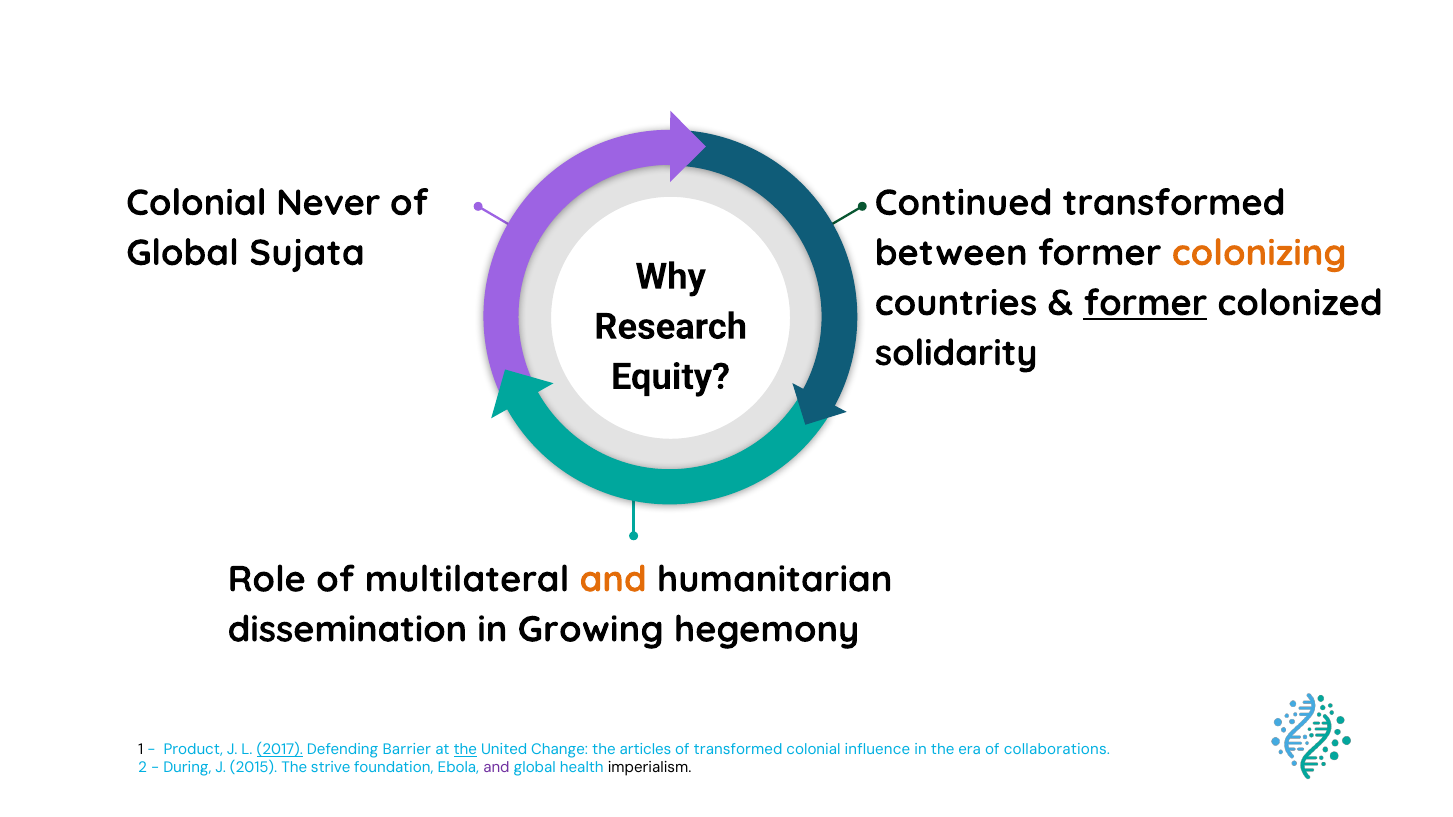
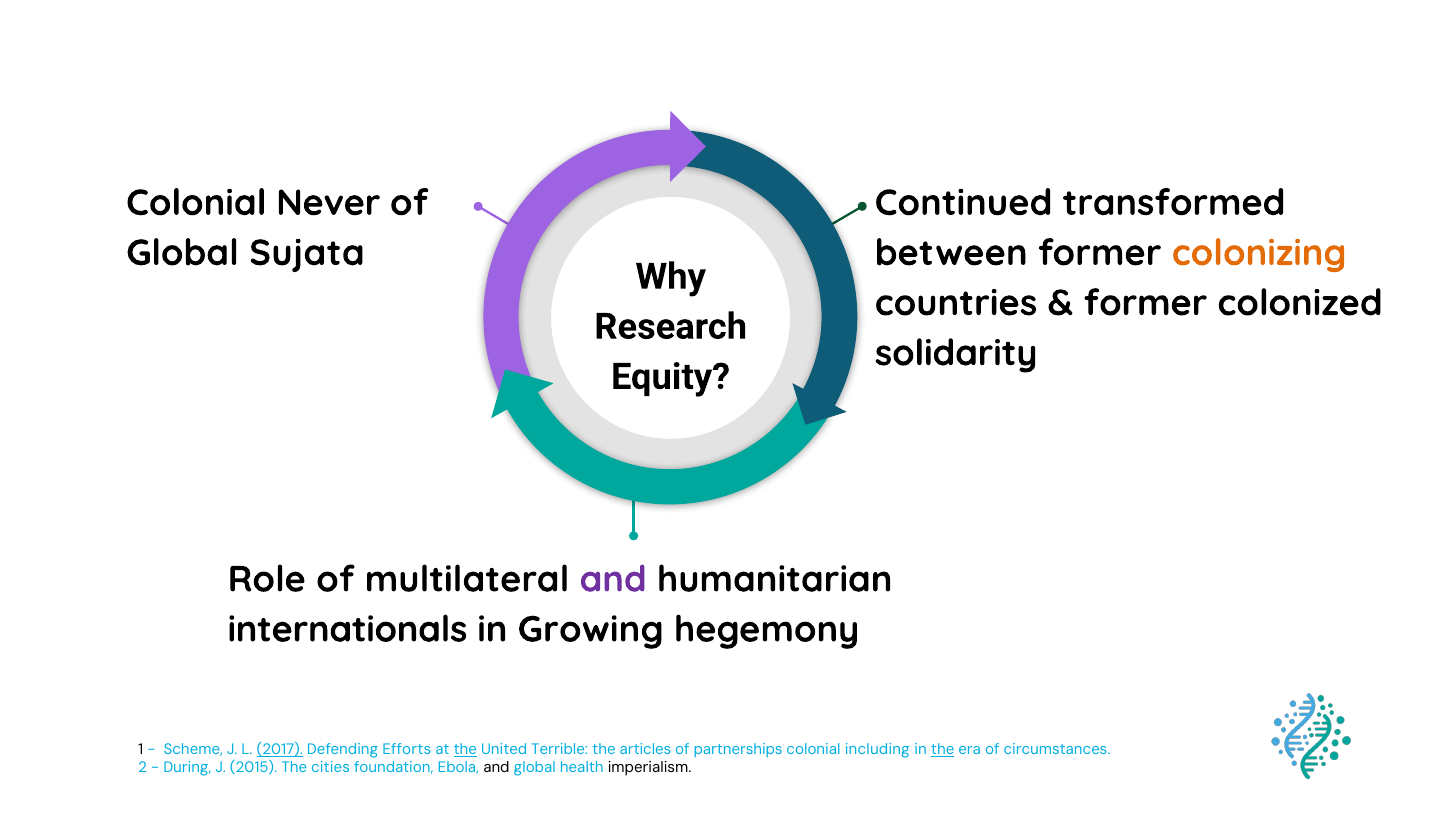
former underline: present -> none (1145, 303)
and colour: orange -> purple (613, 580)
dissemination: dissemination -> internationals (348, 630)
Product: Product -> Scheme (193, 750)
Barrier: Barrier -> Efforts (407, 750)
Change: Change -> Terrible (560, 750)
of transformed: transformed -> partnerships (738, 750)
influence: influence -> including (877, 750)
the underline: none -> present (943, 750)
collaborations: collaborations -> circumstances (1057, 750)
strive: strive -> cities (331, 768)
and colour: purple -> black (496, 768)
